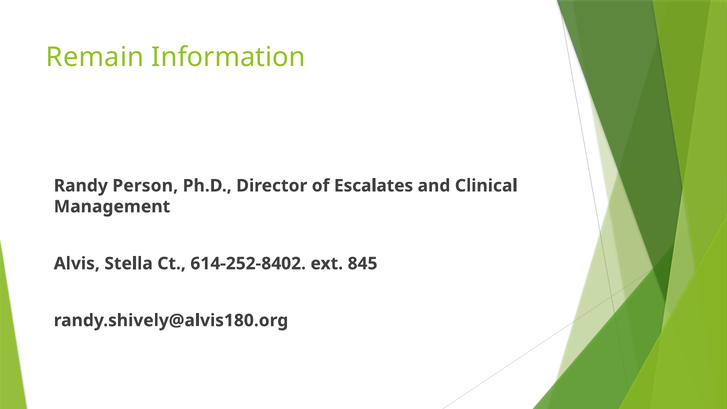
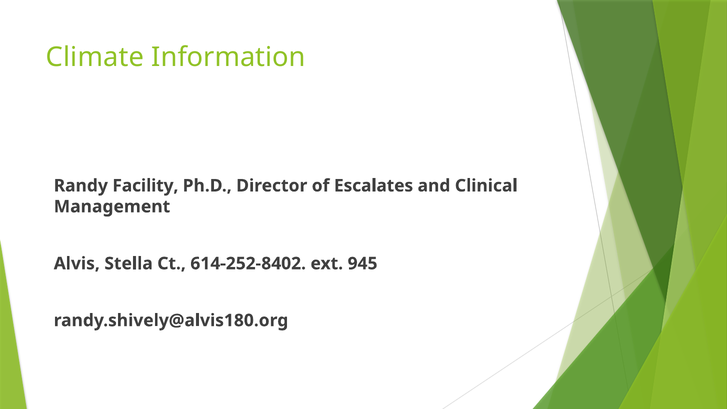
Remain: Remain -> Climate (95, 57)
Person: Person -> Facility (145, 186)
845: 845 -> 945 (363, 264)
